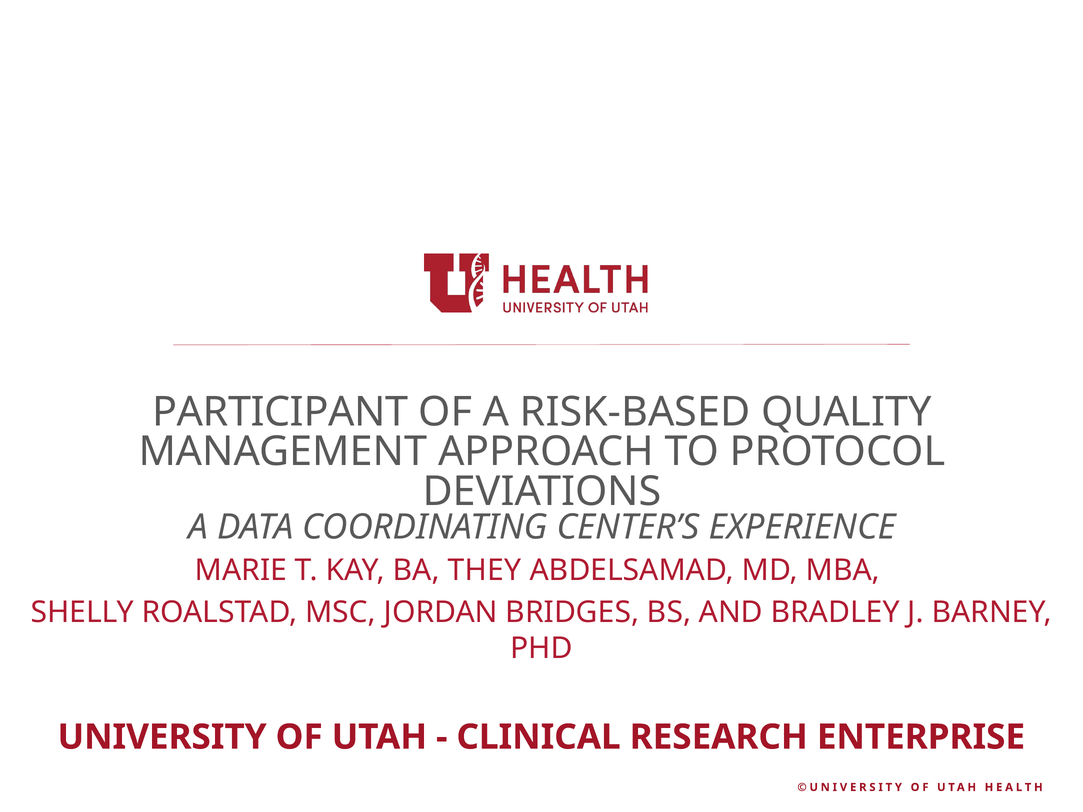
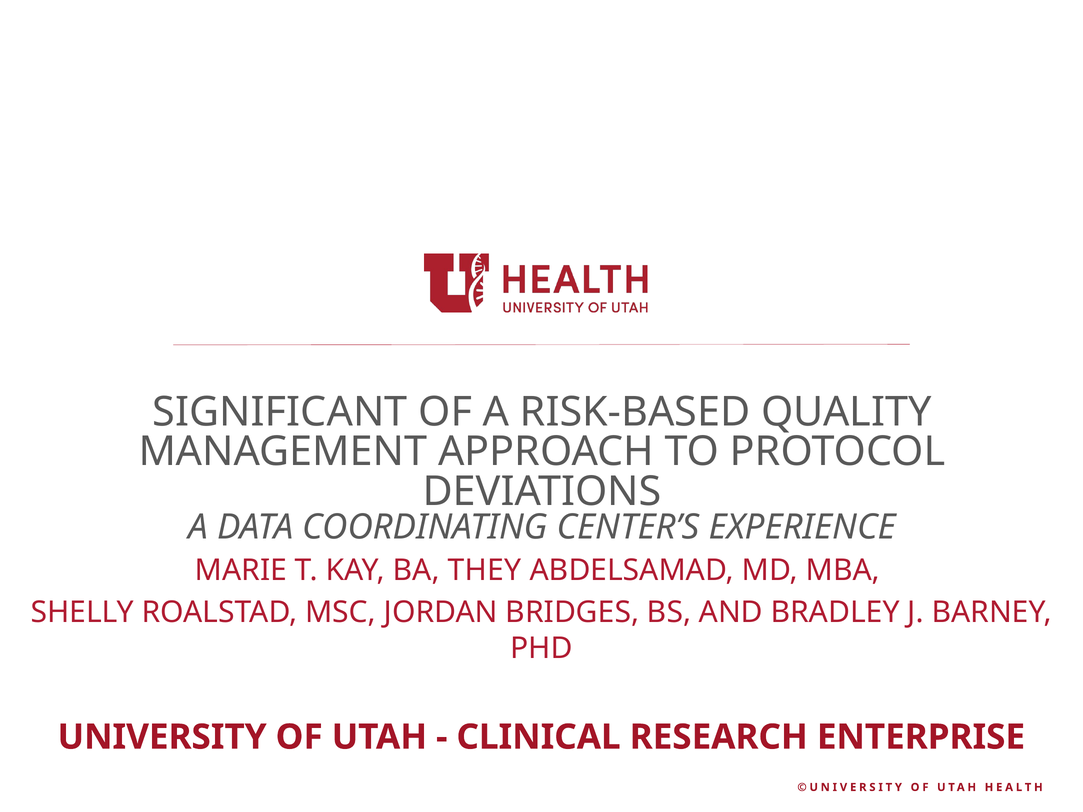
PARTICIPANT: PARTICIPANT -> SIGNIFICANT (280, 412)
